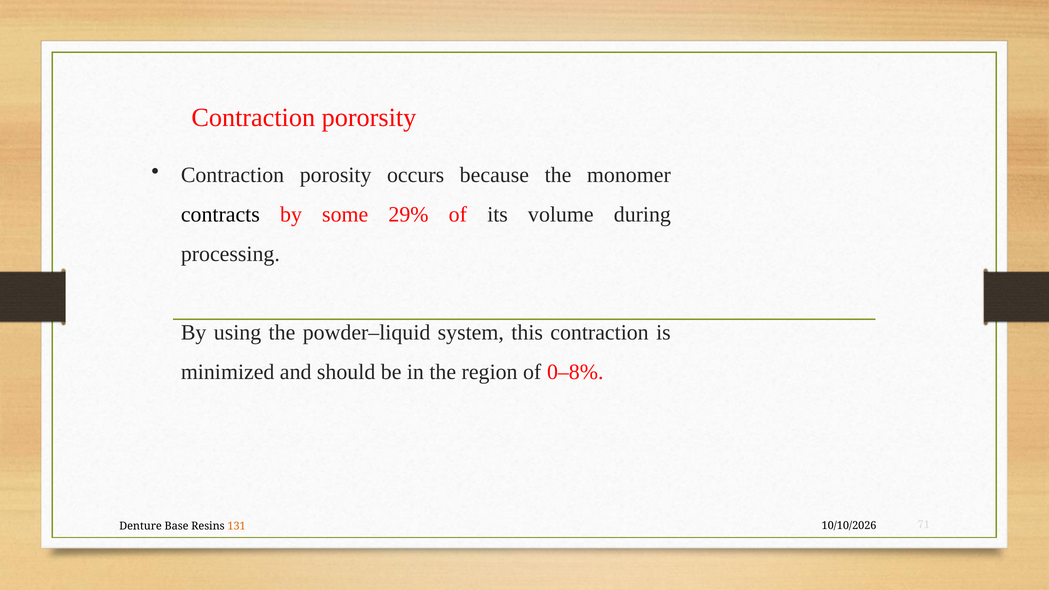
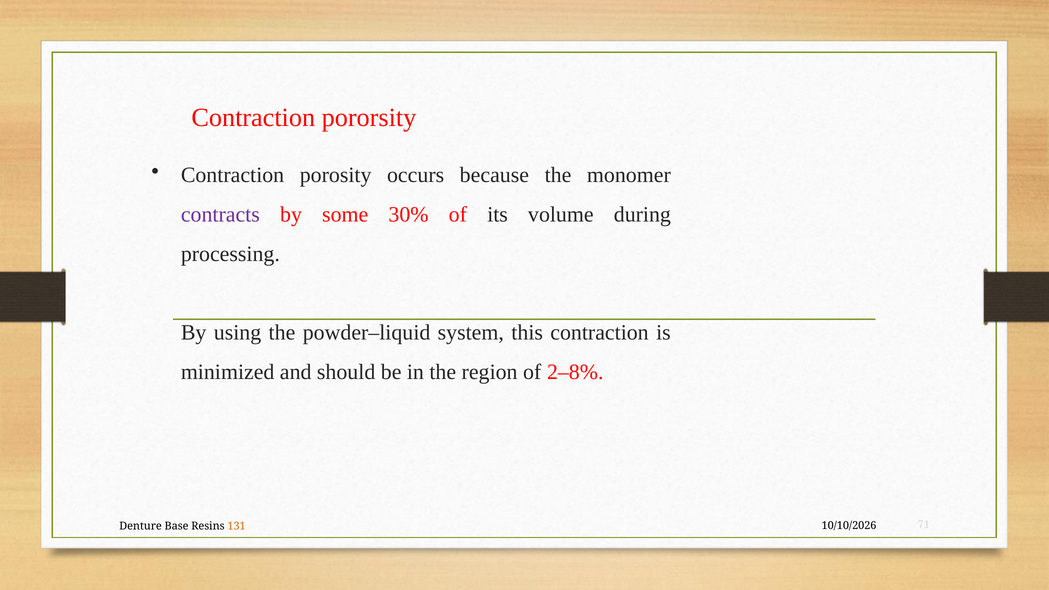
contracts colour: black -> purple (220, 215)
29%: 29% -> 30% (408, 215)
0–8%: 0–8% -> 2–8% (575, 372)
